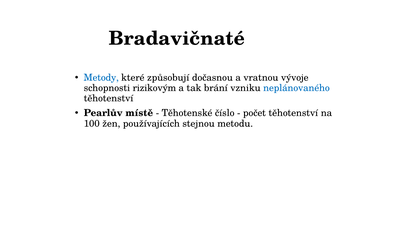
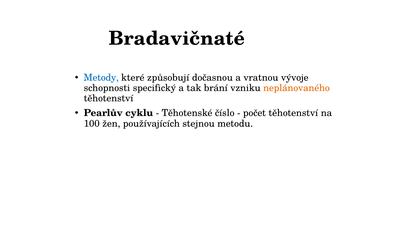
rizikovým: rizikovým -> specifický (154, 88)
neplánovaného colour: blue -> orange (296, 88)
místě: místě -> cyklu (139, 113)
